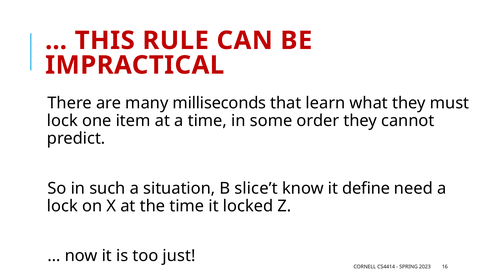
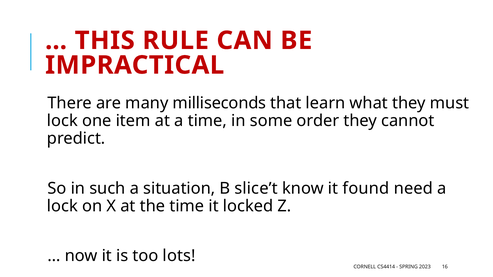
define: define -> found (366, 188)
just: just -> lots (179, 256)
